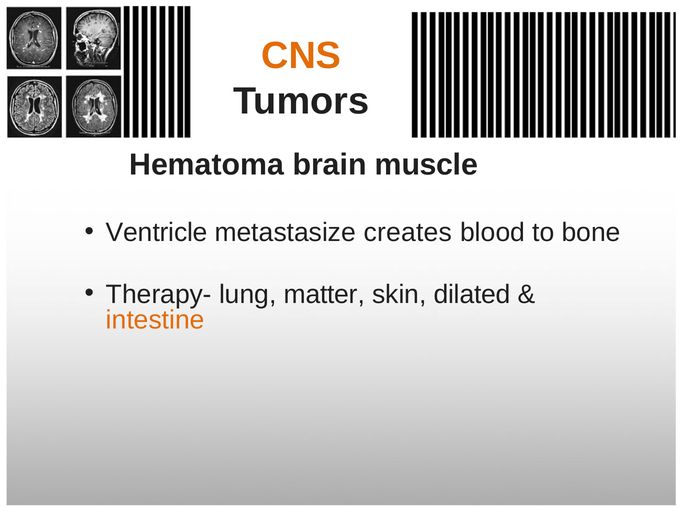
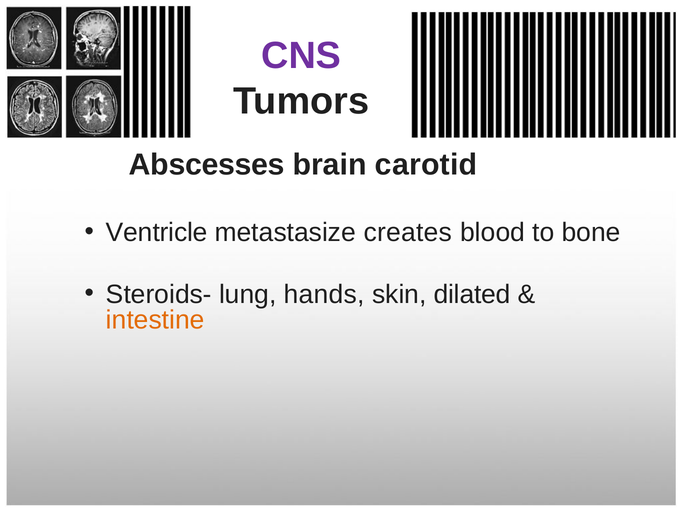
CNS colour: orange -> purple (301, 56)
Hematoma: Hematoma -> Abscesses (207, 164)
muscle: muscle -> carotid (426, 164)
Therapy-: Therapy- -> Steroids- (159, 294)
matter: matter -> hands (324, 294)
